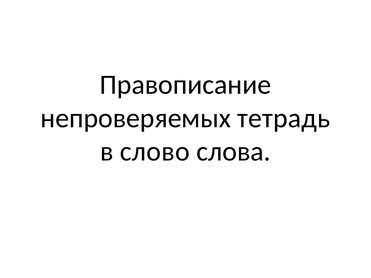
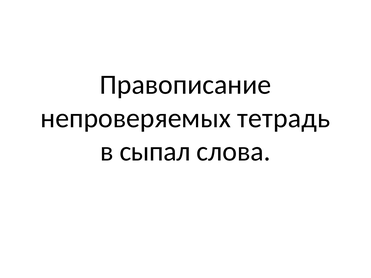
слово: слово -> сыпал (155, 152)
